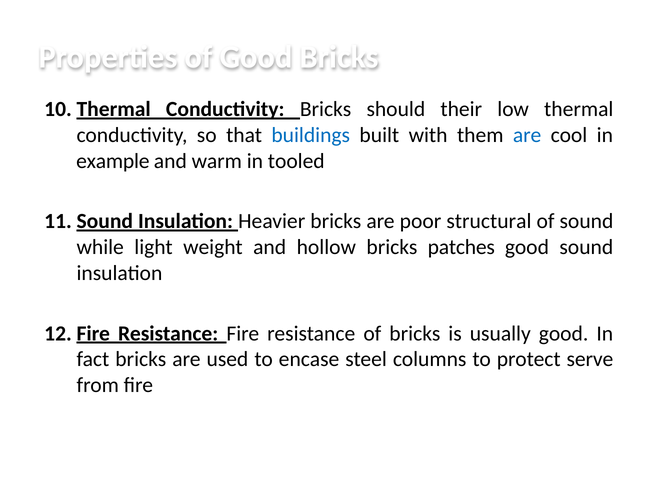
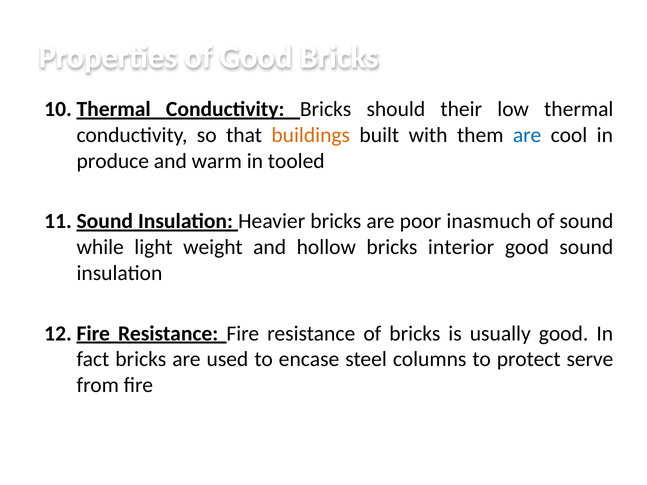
buildings colour: blue -> orange (311, 135)
example: example -> produce (113, 161)
structural: structural -> inasmuch (489, 221)
patches: patches -> interior (461, 247)
